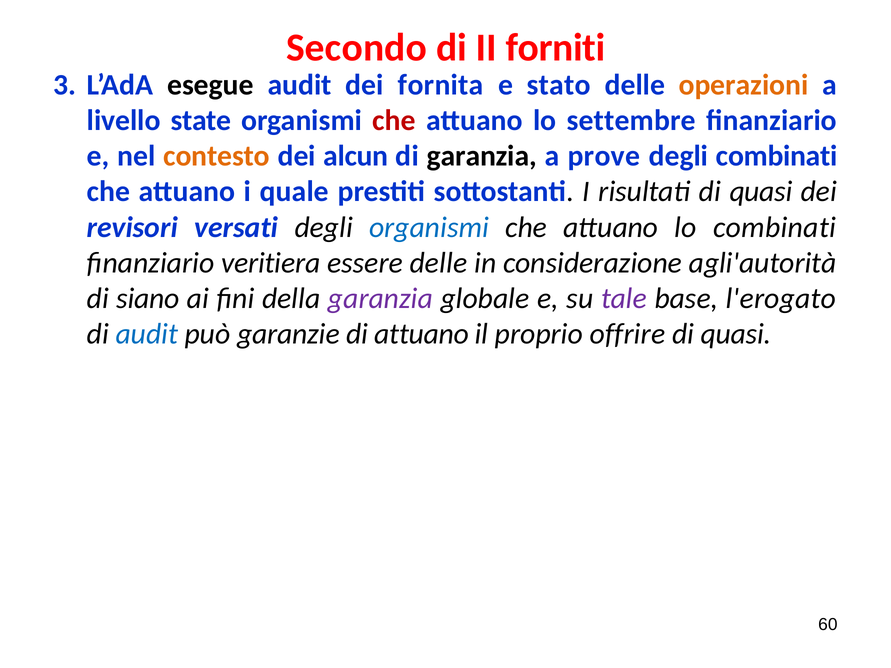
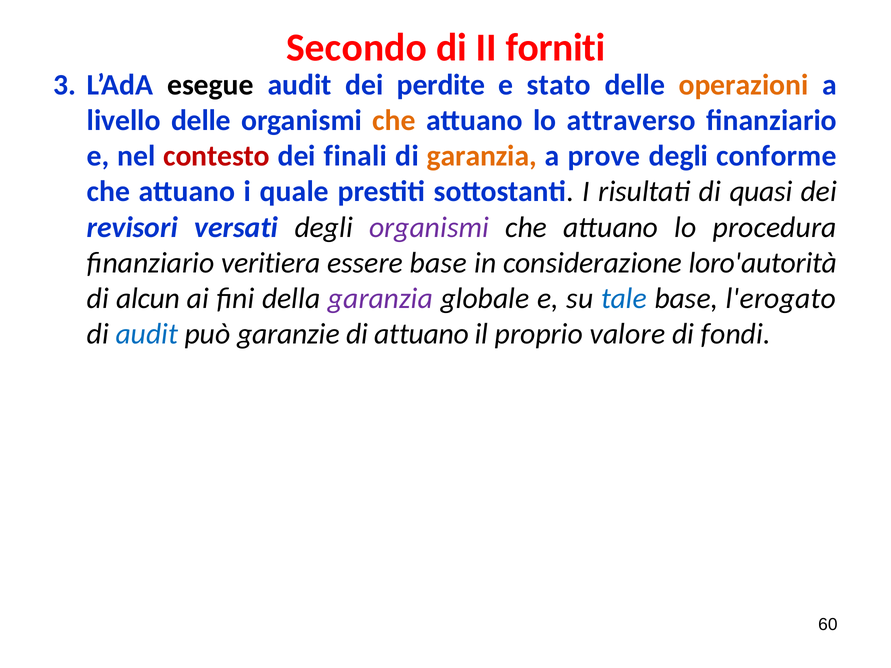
fornita: fornita -> perdite (441, 85)
livello state: state -> delle (201, 120)
che colour: red -> orange (394, 120)
settembre: settembre -> attraverso (631, 120)
contesto colour: orange -> red (217, 156)
alcun: alcun -> finali (356, 156)
garanzia colour: black -> orange (482, 156)
degli combinati: combinati -> conforme (776, 156)
organismi colour: blue -> purple (429, 227)
lo combinati: combinati -> procedura (775, 227)
essere delle: delle -> base (438, 263)
agli'autorità: agli'autorità -> loro'autorità (763, 263)
siano: siano -> alcun (148, 299)
tale colour: purple -> blue (624, 299)
offrire: offrire -> valore (627, 334)
quasi: quasi -> fondi (736, 334)
